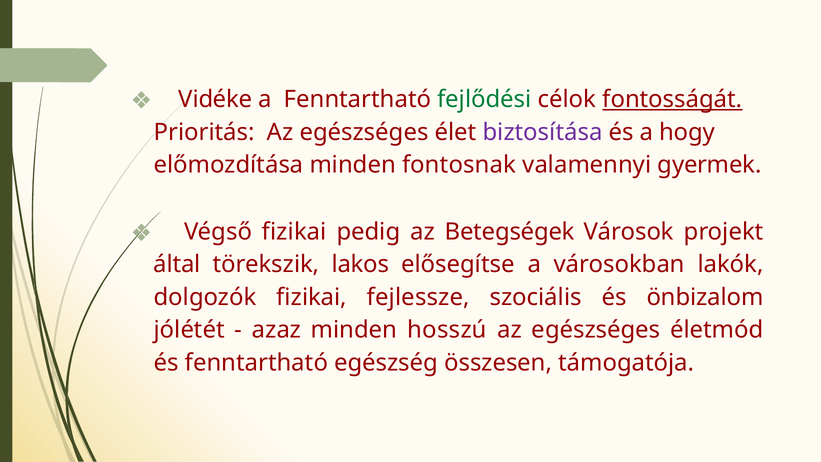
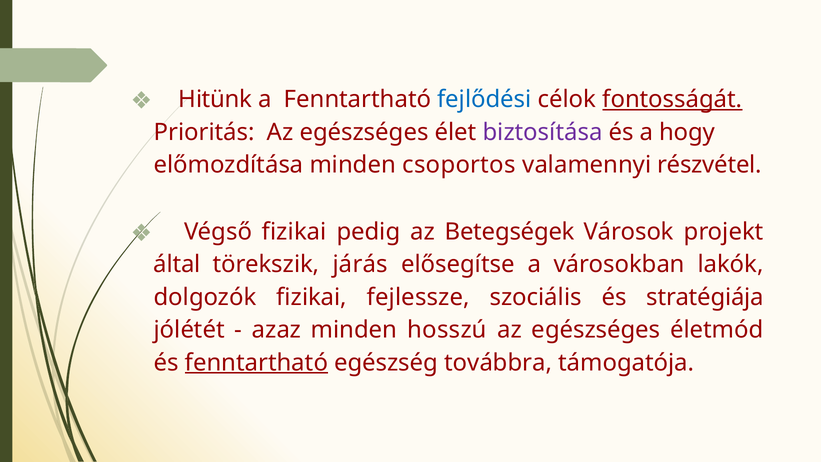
Vidéke: Vidéke -> Hitünk (215, 99)
fejlődési colour: green -> blue (484, 99)
fontosnak: fontosnak -> csoportos (459, 165)
gyermek: gyermek -> részvétel (709, 165)
lakos: lakos -> járás (360, 264)
önbizalom: önbizalom -> stratégiája (705, 297)
fenntartható underline: none -> present (256, 363)
összesen: összesen -> továbbra (498, 363)
